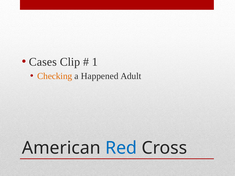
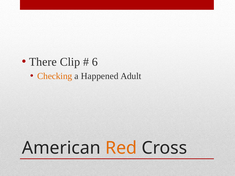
Cases: Cases -> There (43, 62)
1: 1 -> 6 (95, 62)
Red colour: blue -> orange (121, 148)
